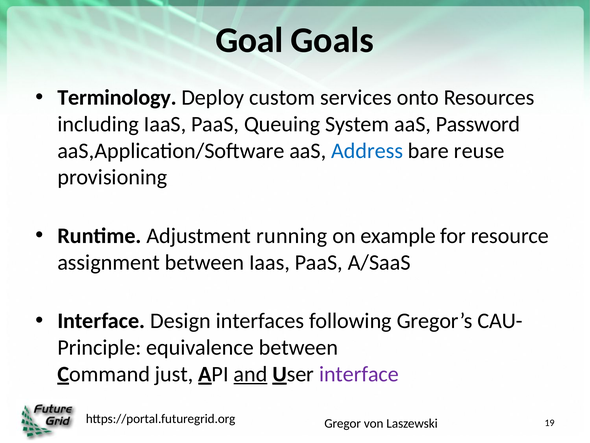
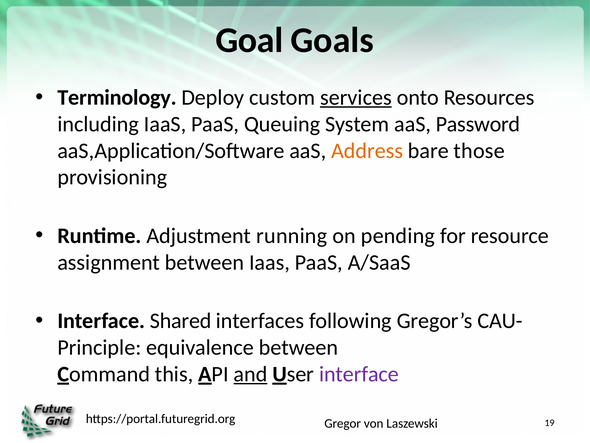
services underline: none -> present (356, 97)
Address colour: blue -> orange (367, 151)
reuse: reuse -> those (479, 151)
example: example -> pending (398, 236)
Design: Design -> Shared (181, 321)
just: just -> this (174, 374)
